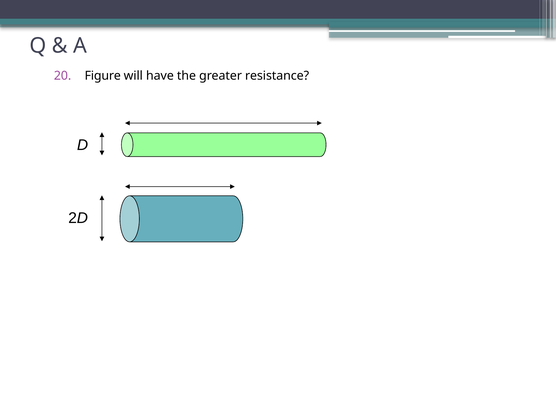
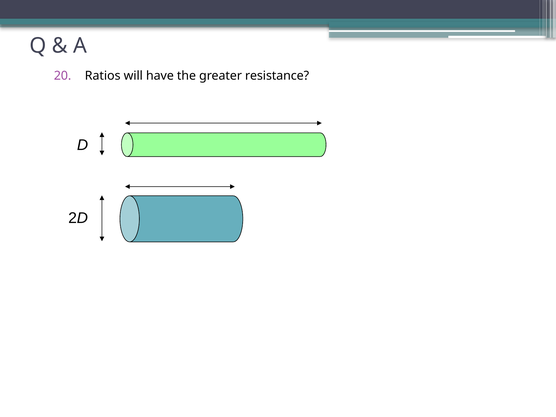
Figure: Figure -> Ratios (103, 76)
